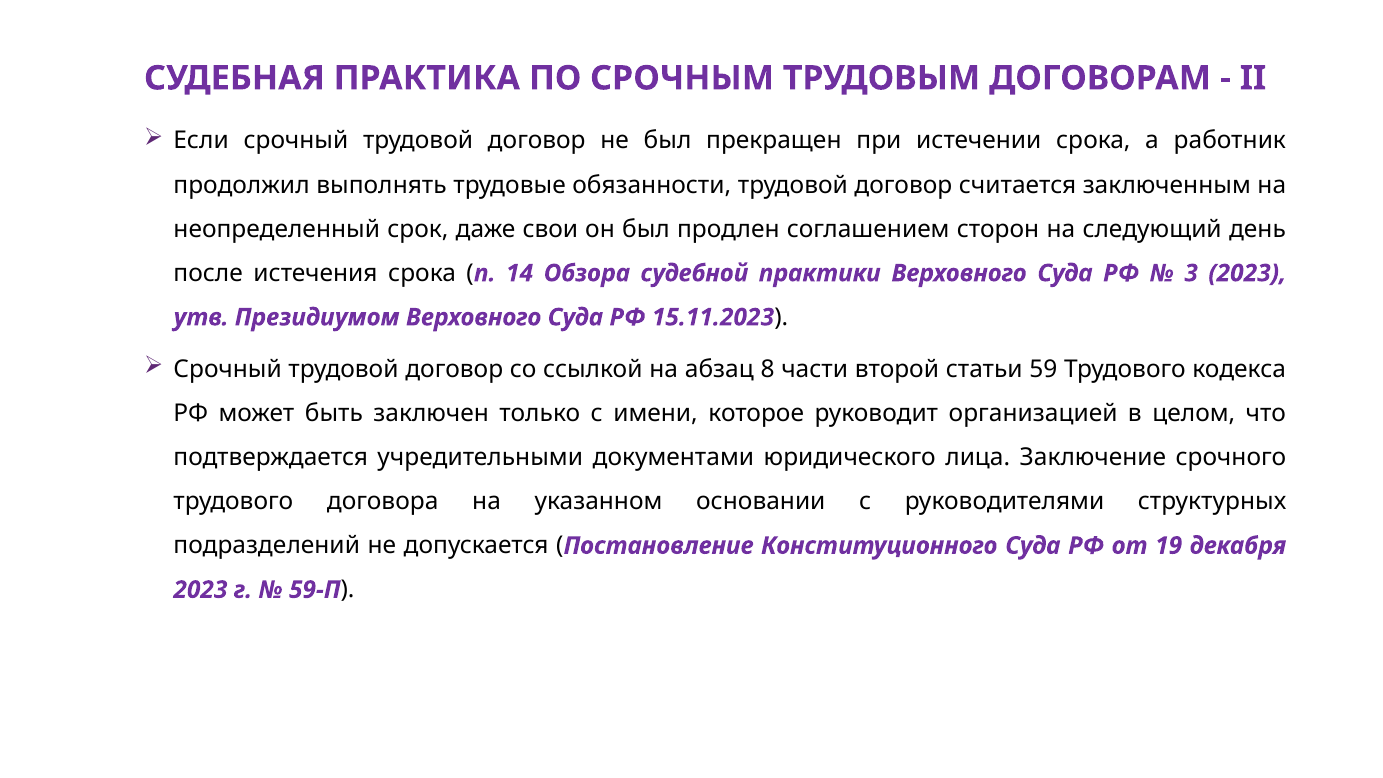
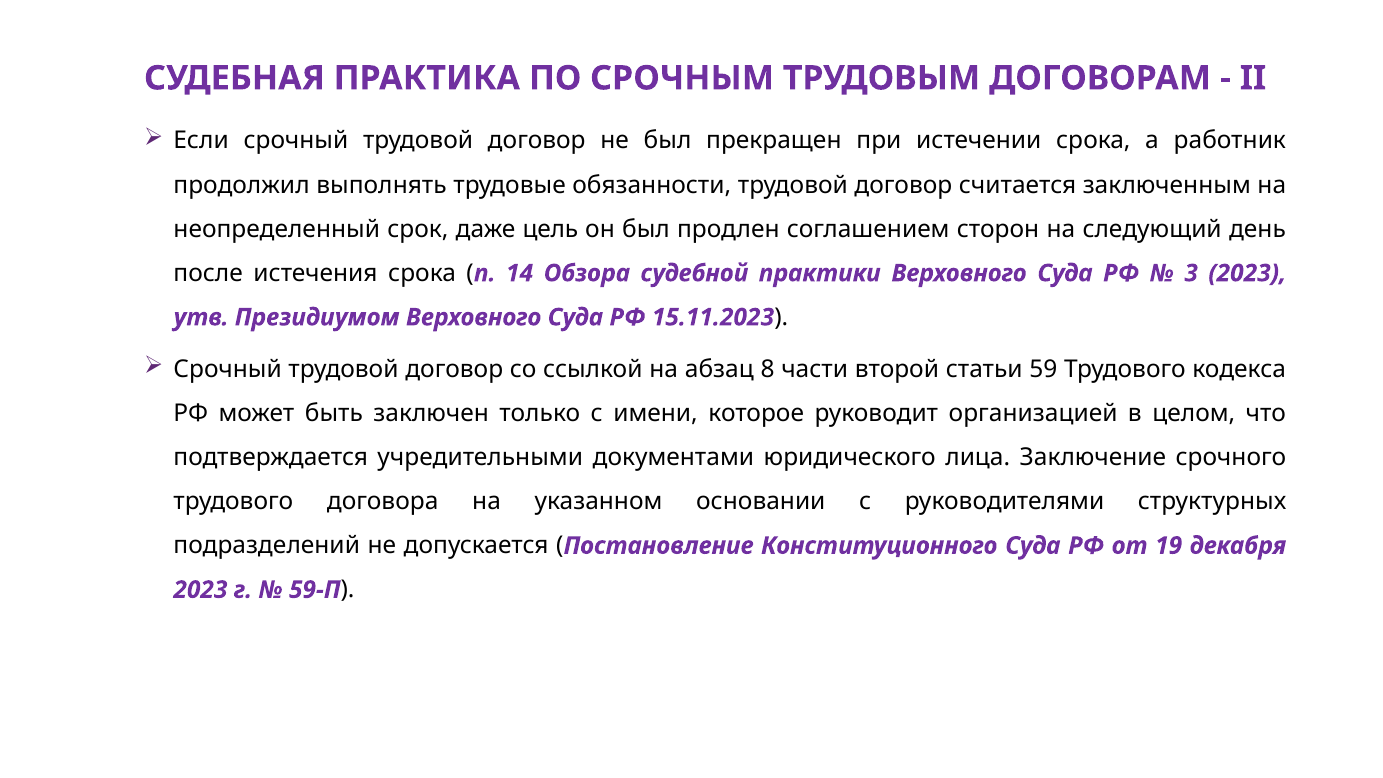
свои: свои -> цель (550, 229)
